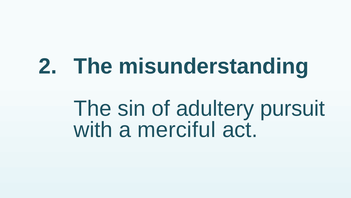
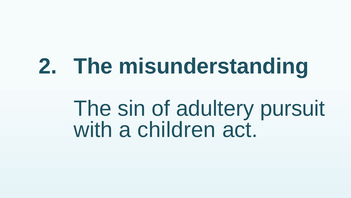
merciful: merciful -> children (176, 129)
